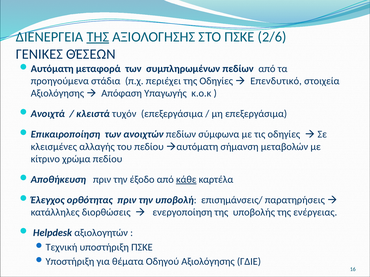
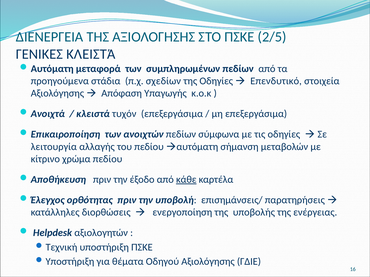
ΤΗΣ underline: present -> none (98, 37)
2/6: 2/6 -> 2/5 (272, 37)
ΓΕΝΙΚΕΣ ΘΈΣΕΩΝ: ΘΈΣΕΩΝ -> ΚΛΕΙΣΤΆ (91, 54)
περιέχει: περιέχει -> σχεδίων (163, 81)
κλεισμένες: κλεισμένες -> λειτουργία (54, 147)
